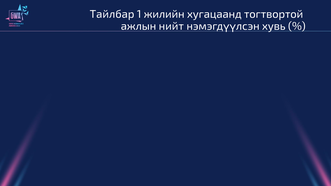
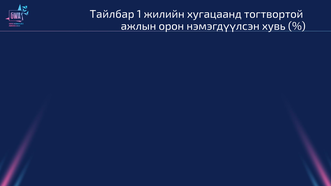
нийт: нийт -> орон (171, 26)
